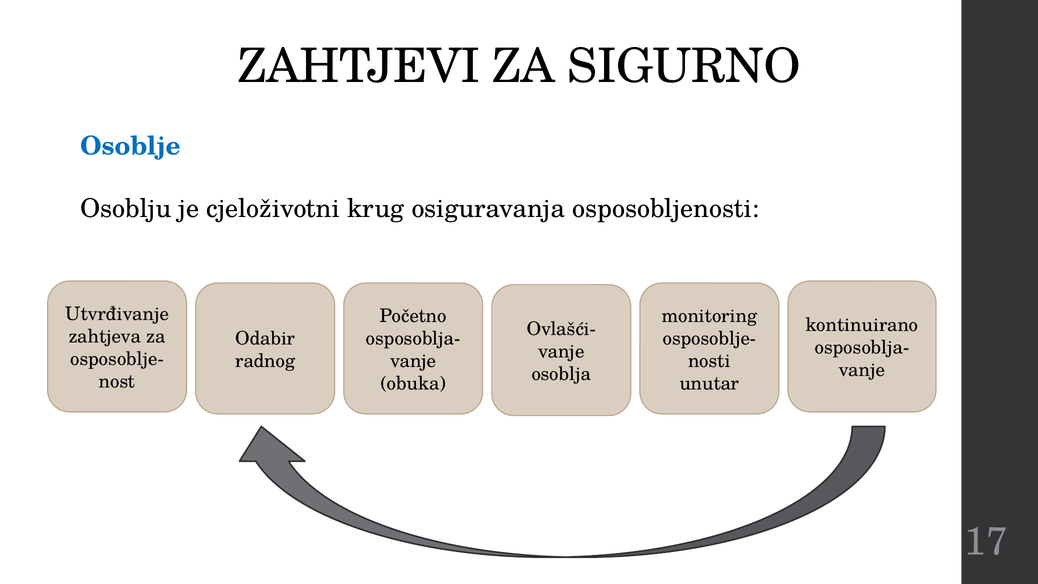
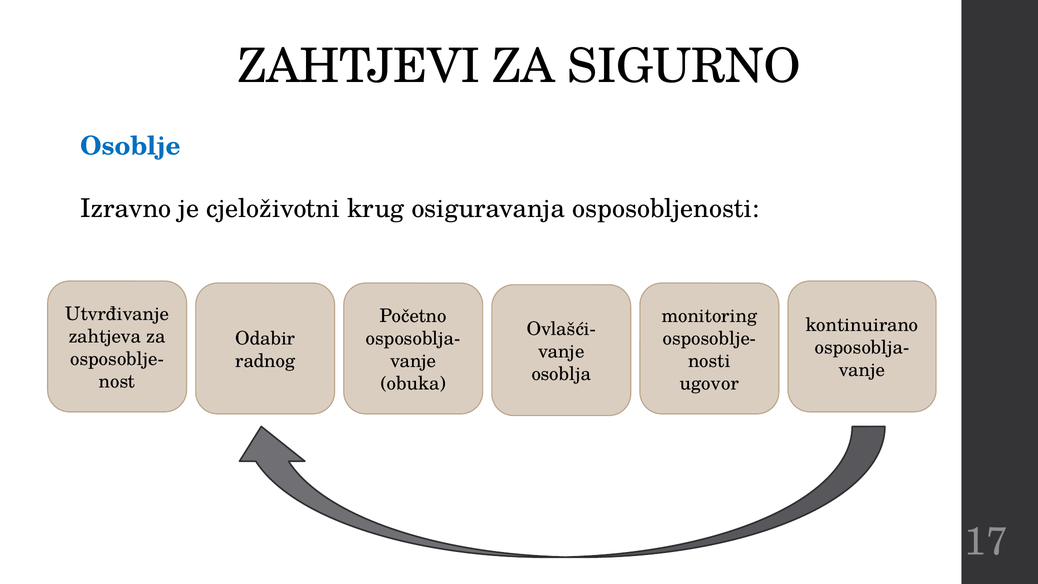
Osoblju: Osoblju -> Izravno (126, 208)
unutar: unutar -> ugovor (709, 383)
